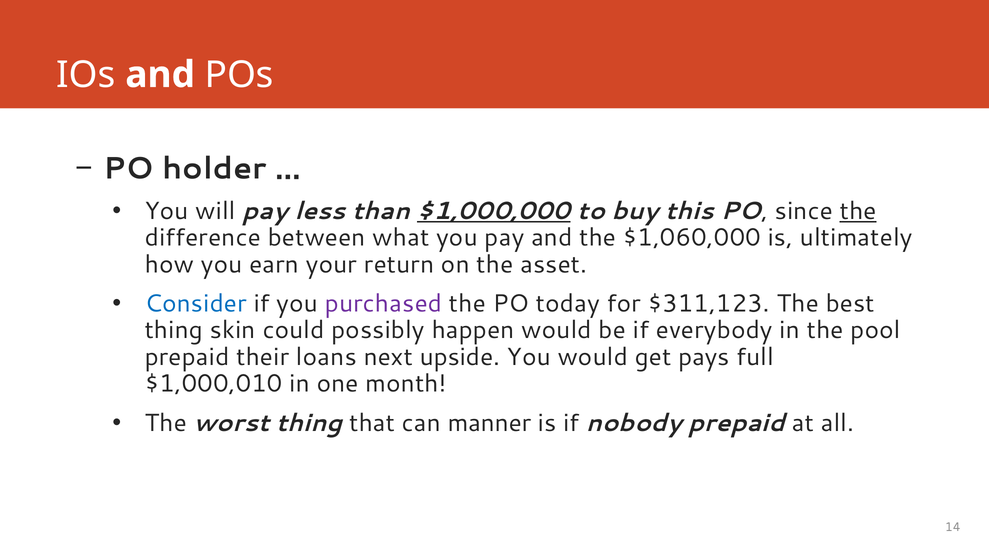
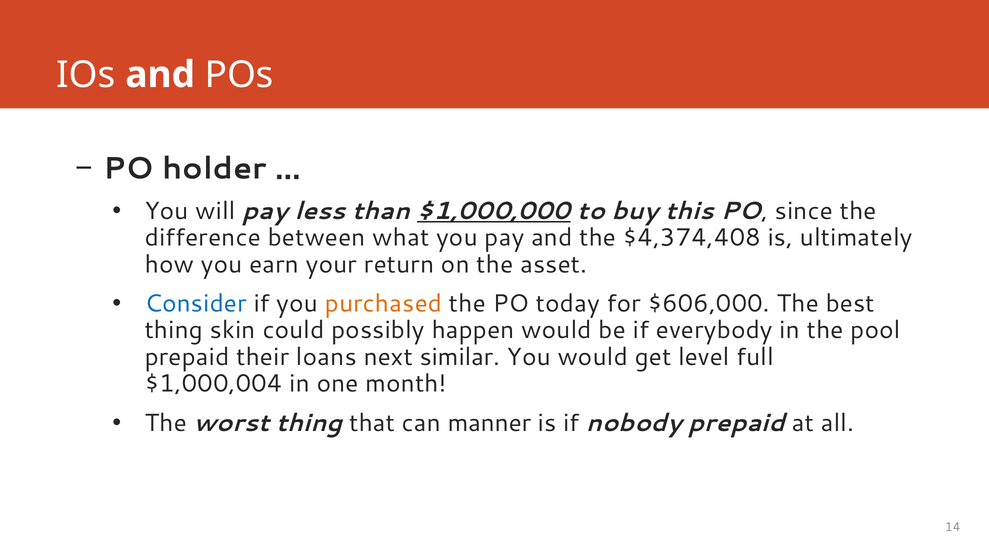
the underline: present -> none (858, 211)
$1,060,000: $1,060,000 -> $4,374,408 (692, 237)
purchased colour: purple -> orange (384, 303)
$311,123: $311,123 -> $606,000 (709, 303)
upside: upside -> similar (460, 357)
pays: pays -> level (704, 357)
$1,000,010: $1,000,010 -> $1,000,004 (214, 383)
